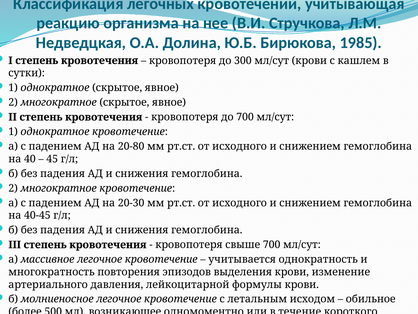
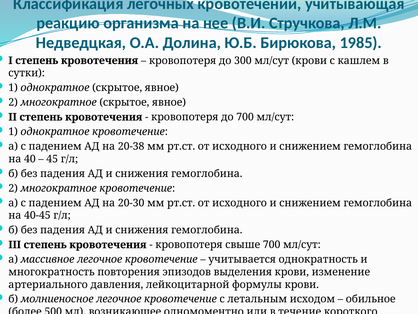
20-80: 20-80 -> 20-38 (131, 146)
